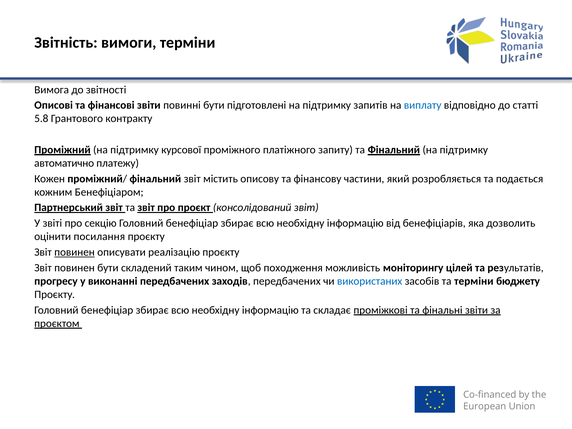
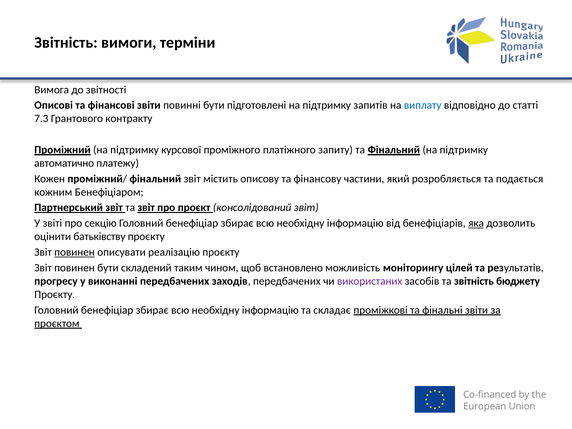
5.8: 5.8 -> 7.3 (41, 119)
яка underline: none -> present (476, 223)
посилання: посилання -> батьківству (99, 237)
походження: походження -> встановлено (293, 268)
використаних colour: blue -> purple (370, 281)
та терміни: терміни -> звітність (474, 281)
